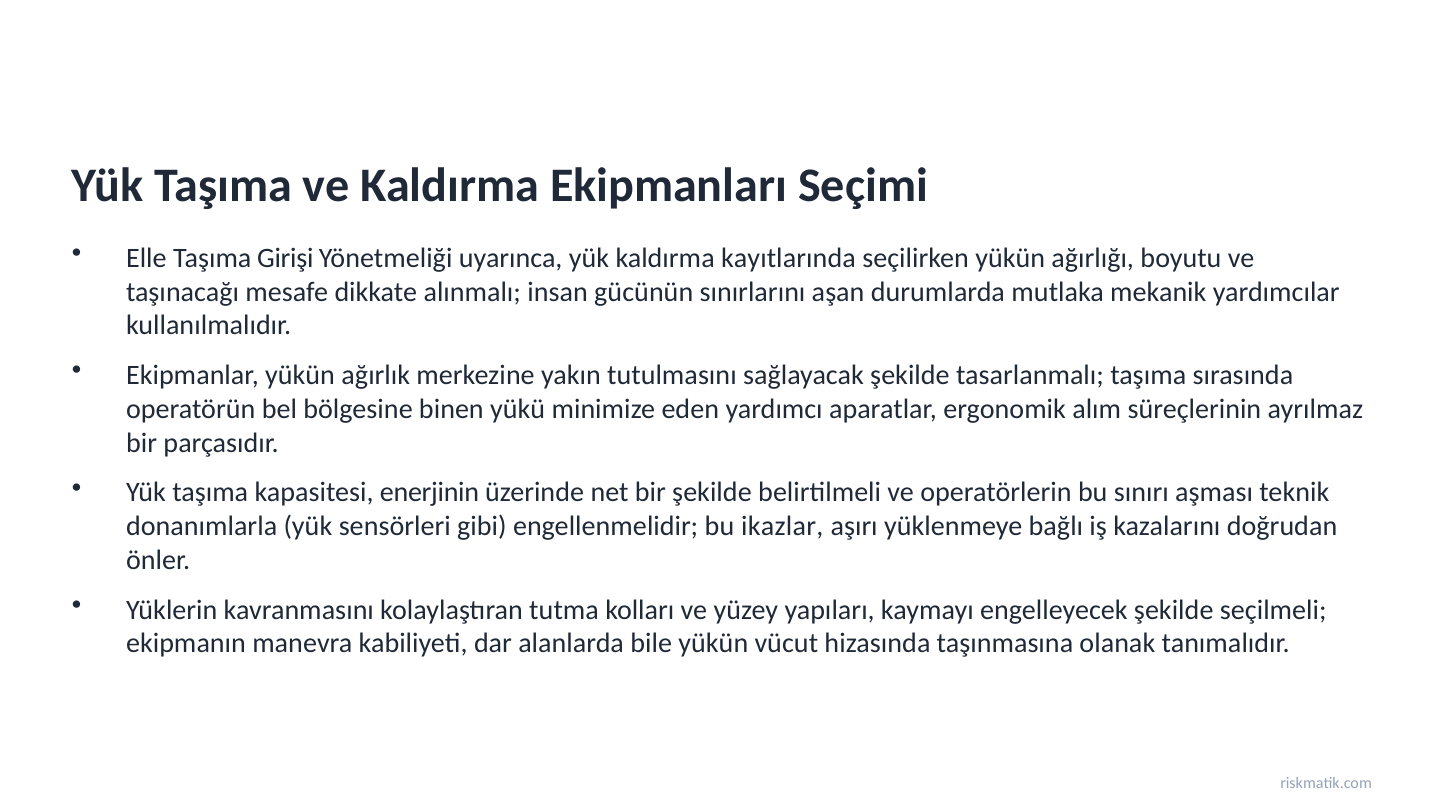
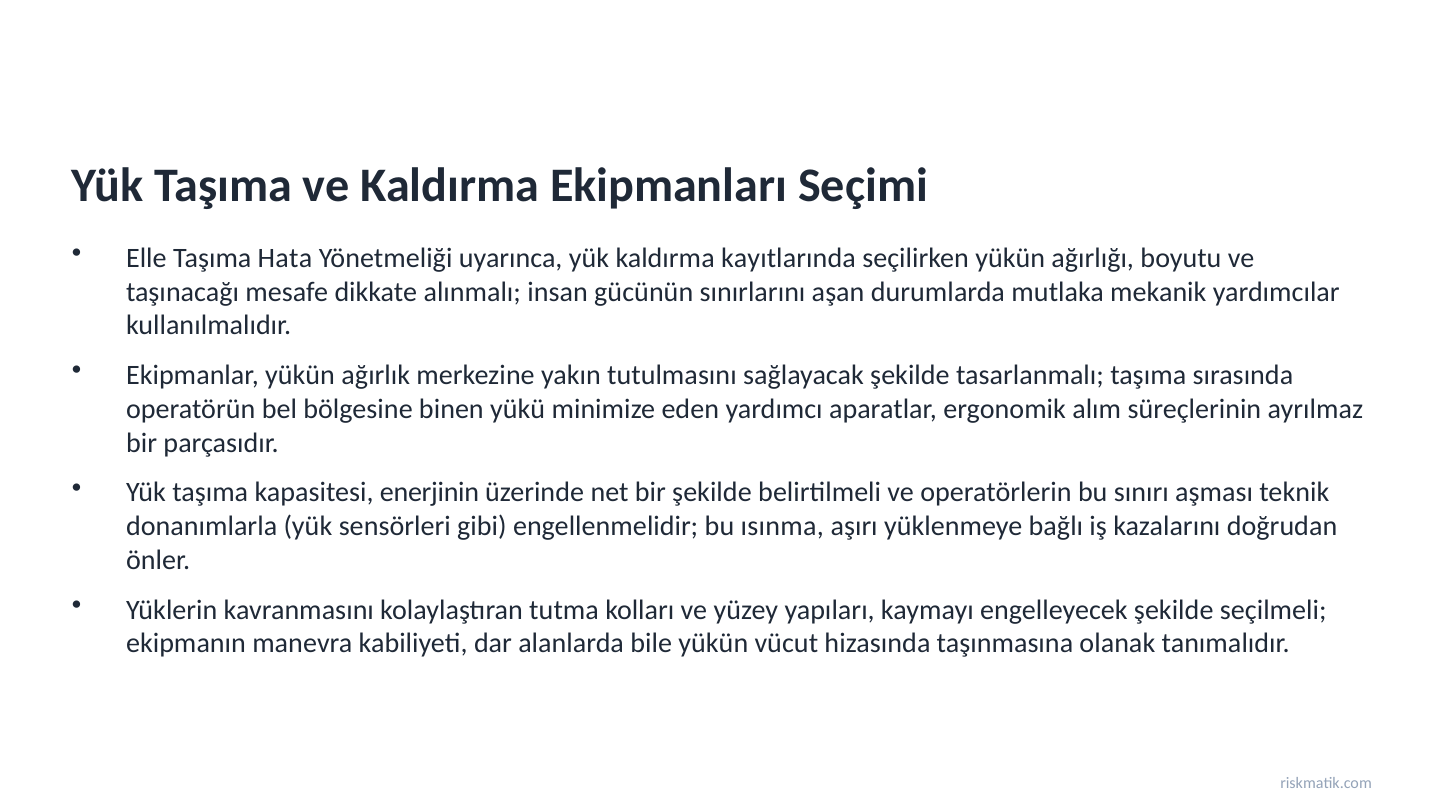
Girişi: Girişi -> Hata (285, 258)
ikazlar: ikazlar -> ısınma (782, 527)
